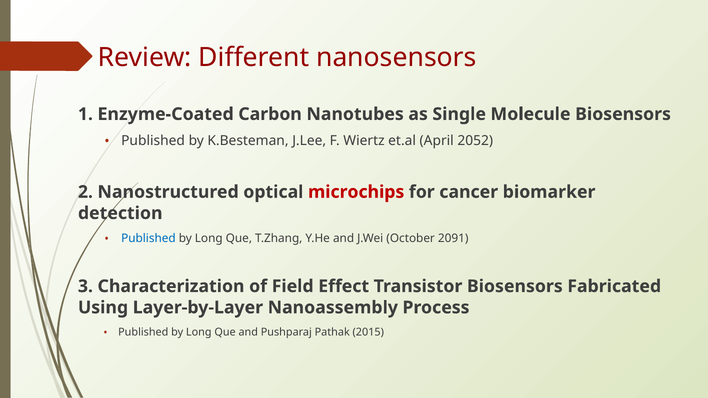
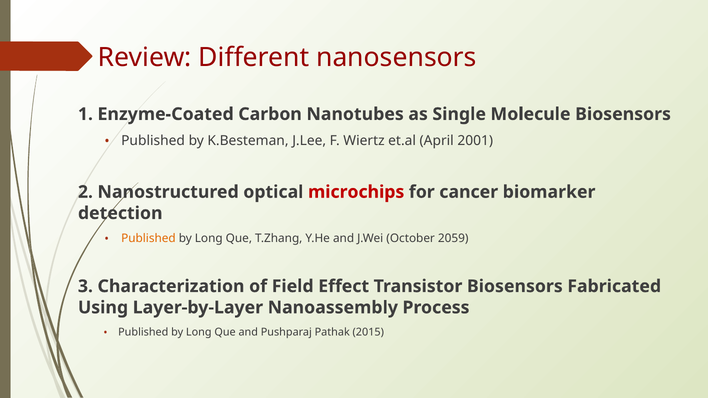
2052: 2052 -> 2001 (475, 141)
Published colour: blue -> orange (148, 238)
2091: 2091 -> 2059 (453, 238)
